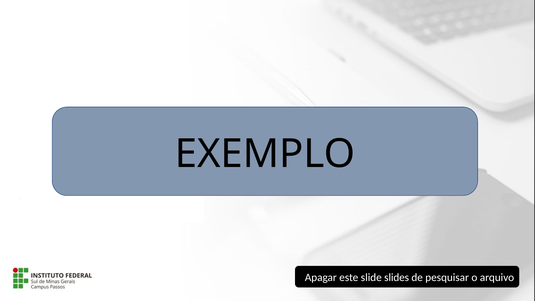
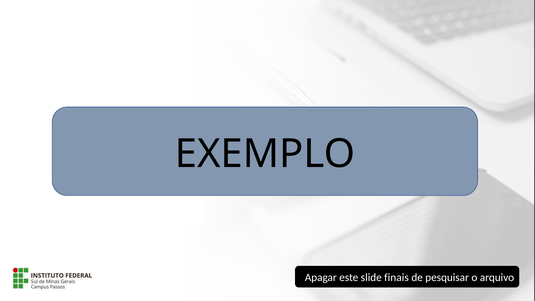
slides: slides -> finais (397, 277)
